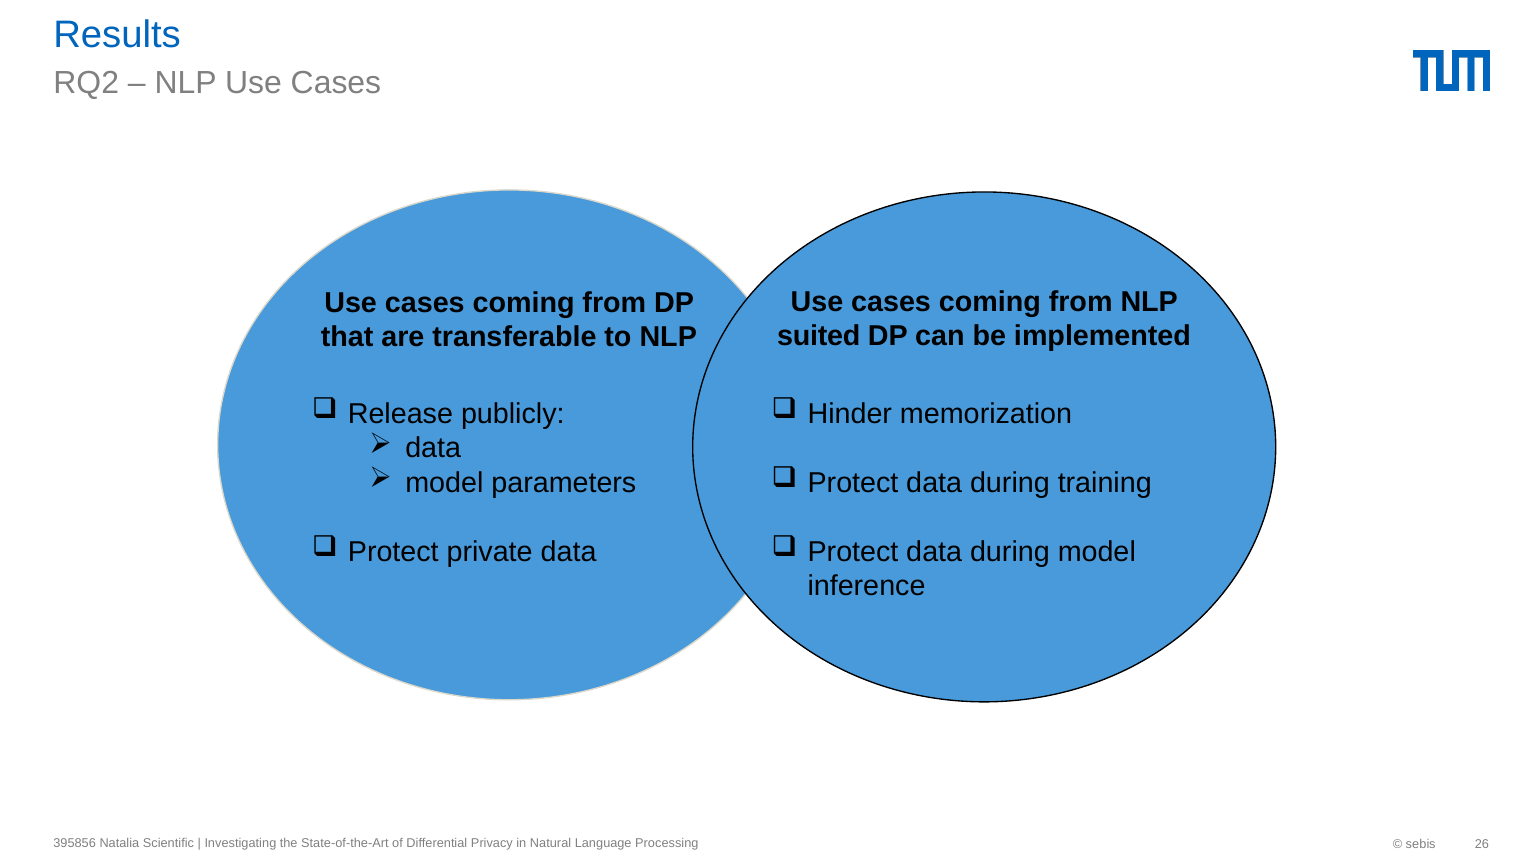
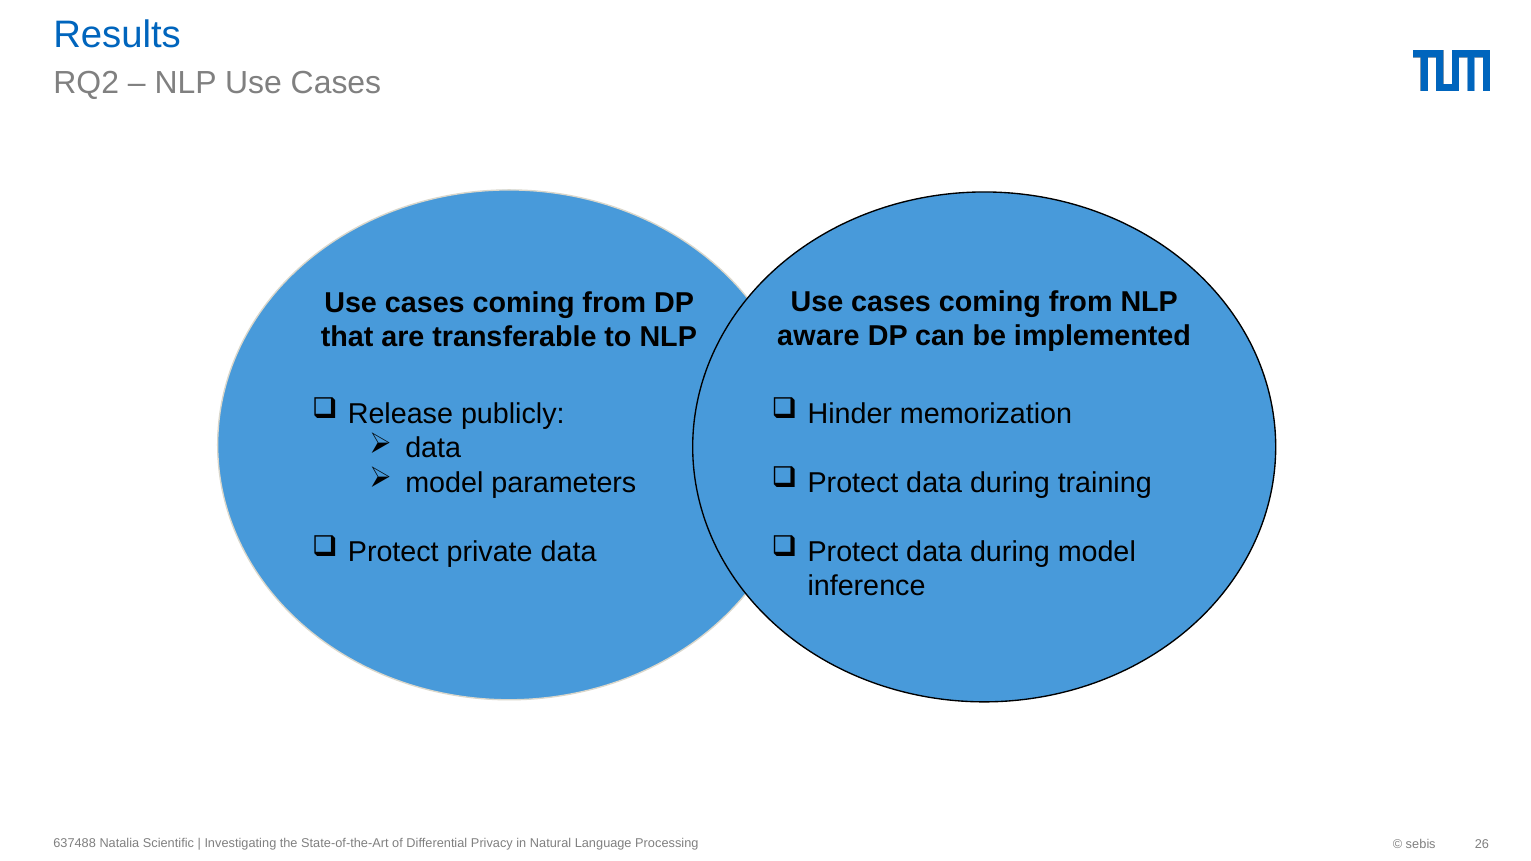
suited: suited -> aware (818, 337)
395856: 395856 -> 637488 (75, 844)
